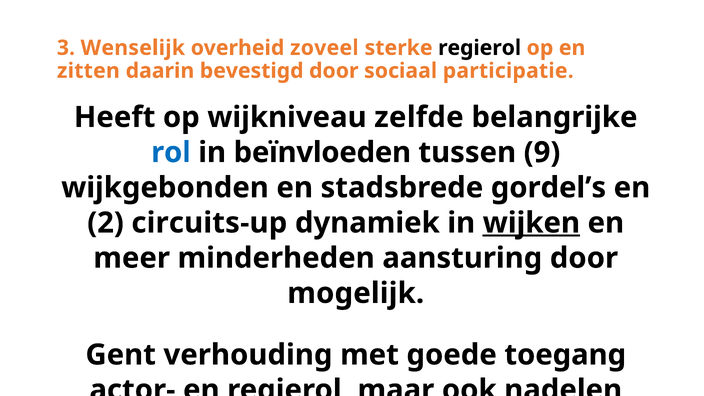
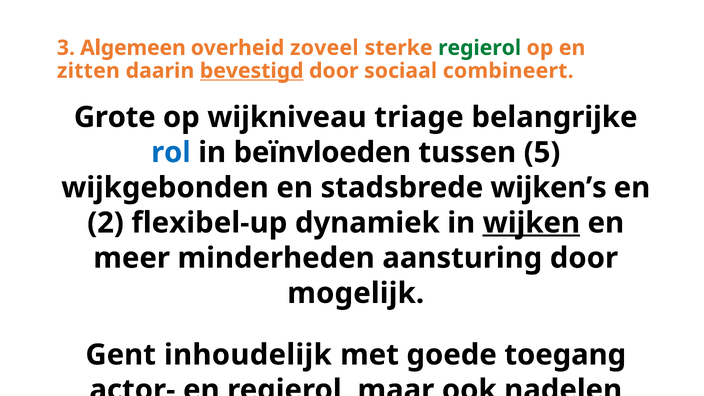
Wenselijk: Wenselijk -> Algemeen (133, 48)
regierol colour: black -> green (480, 48)
bevestigd underline: none -> present (252, 71)
participatie: participatie -> combineert (508, 71)
Heeft: Heeft -> Grote (115, 117)
zelfde: zelfde -> triage (419, 117)
9: 9 -> 5 (542, 152)
gordel’s: gordel’s -> wijken’s (549, 188)
circuits-up: circuits-up -> flexibel-up (209, 223)
verhouding: verhouding -> inhoudelijk (248, 355)
